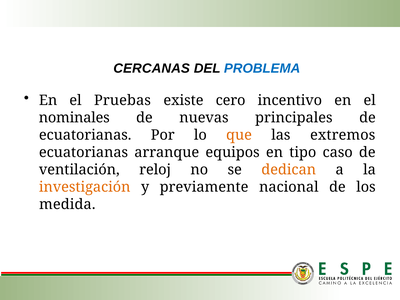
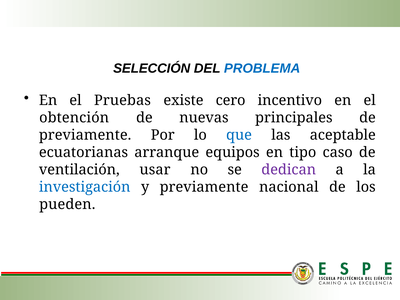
CERCANAS: CERCANAS -> SELECCIÓN (152, 68)
nominales: nominales -> obtención (74, 118)
ecuatorianas: ecuatorianas -> previamente (85, 135)
que colour: orange -> blue (239, 135)
extremos: extremos -> aceptable (343, 135)
reloj: reloj -> usar (155, 170)
dedican colour: orange -> purple (289, 170)
investigación colour: orange -> blue (85, 187)
medida: medida -> pueden (67, 204)
